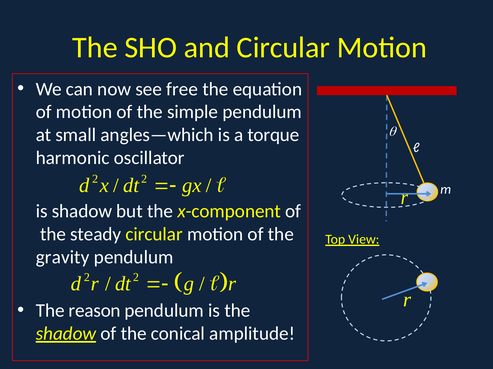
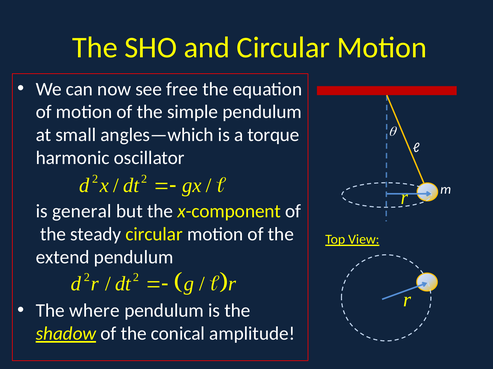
is shadow: shadow -> general (82, 212)
gravity: gravity -> extend (63, 258)
reason: reason -> where (94, 311)
